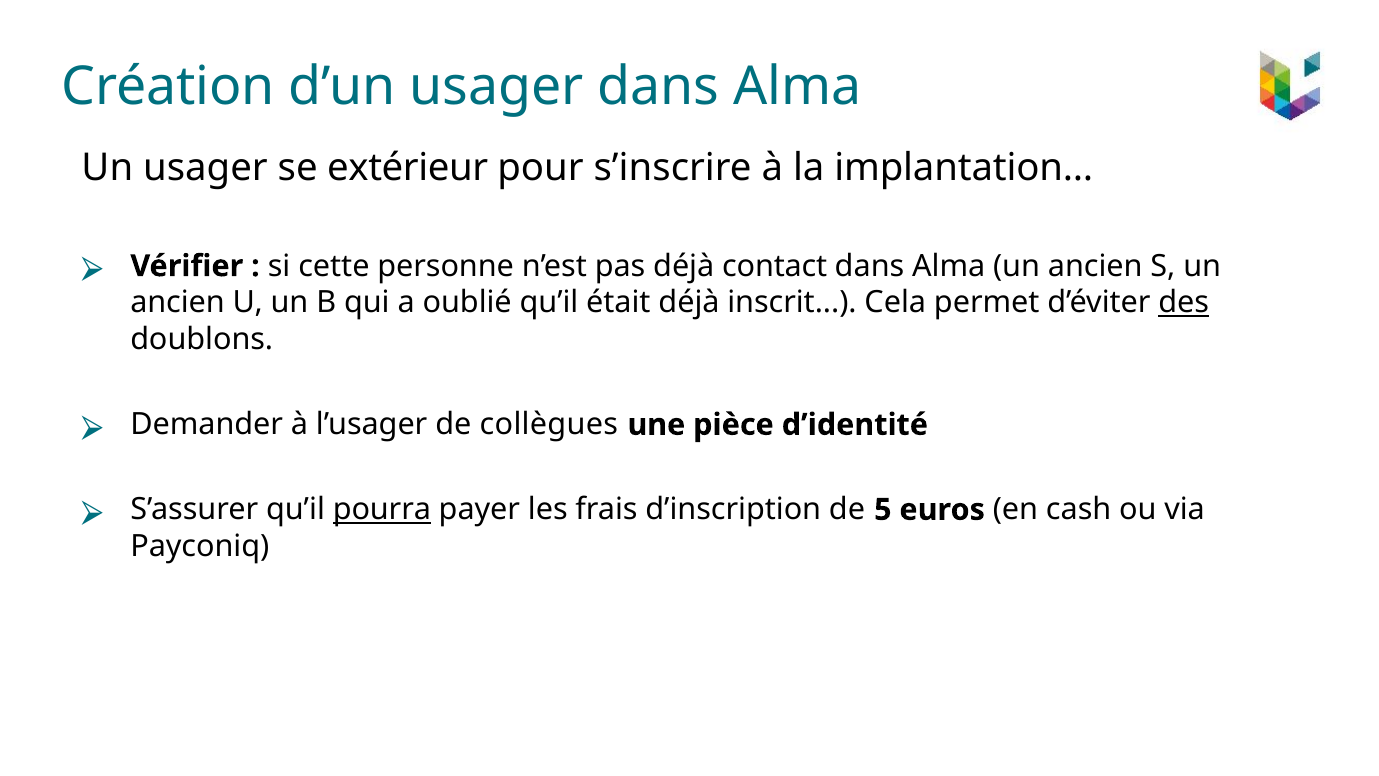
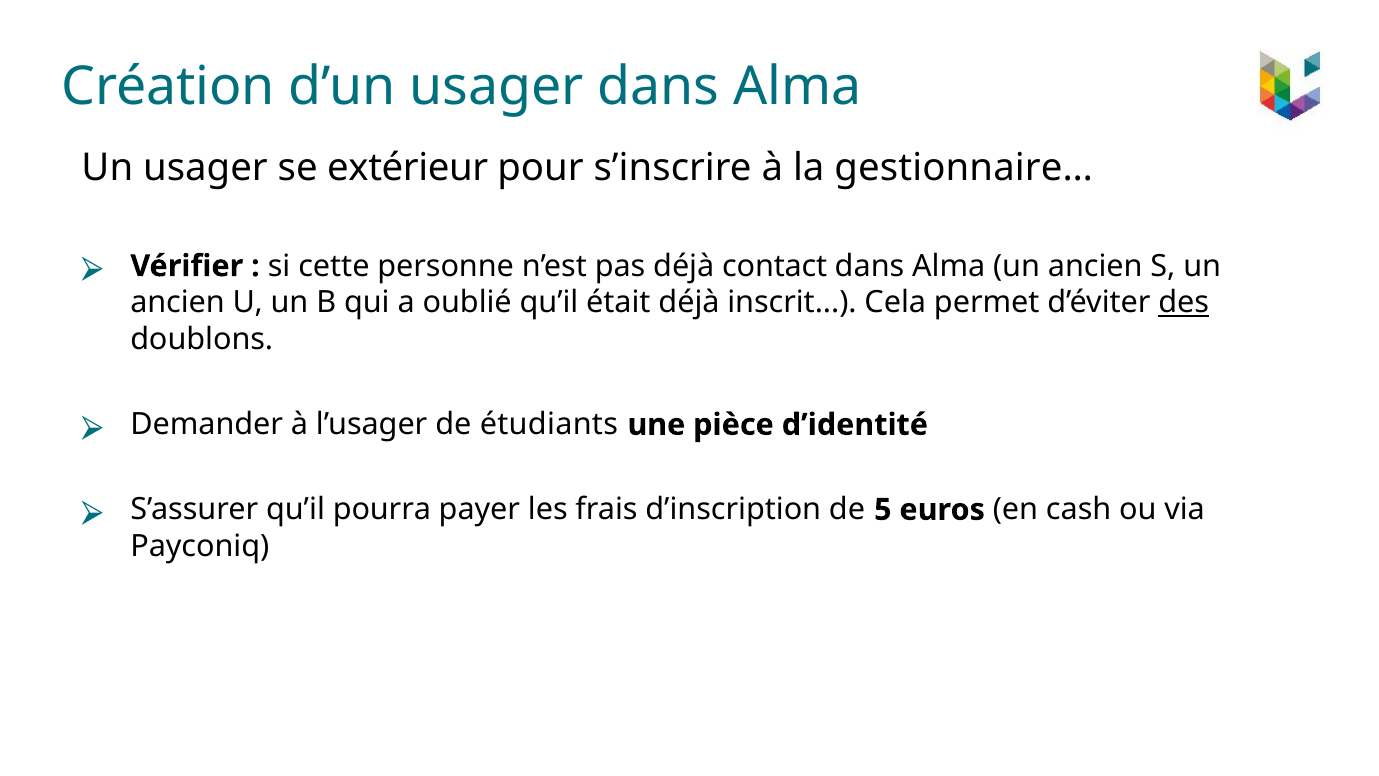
implantation…: implantation… -> gestionnaire… (964, 168)
collègues: collègues -> étudiants (549, 425)
pourra underline: present -> none (382, 510)
